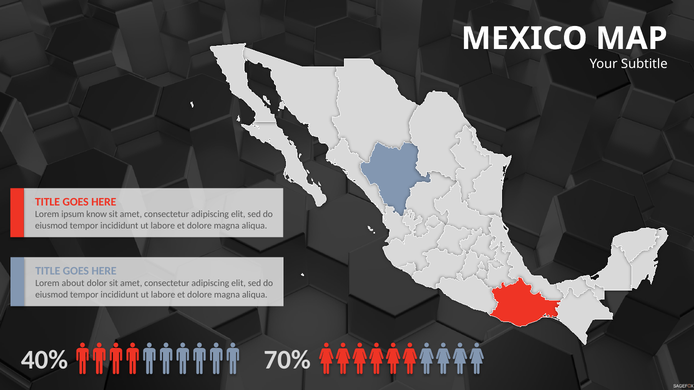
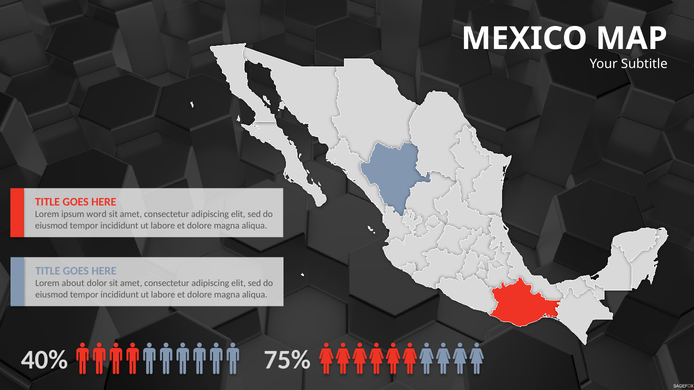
know: know -> word (97, 215)
70%: 70% -> 75% (287, 360)
